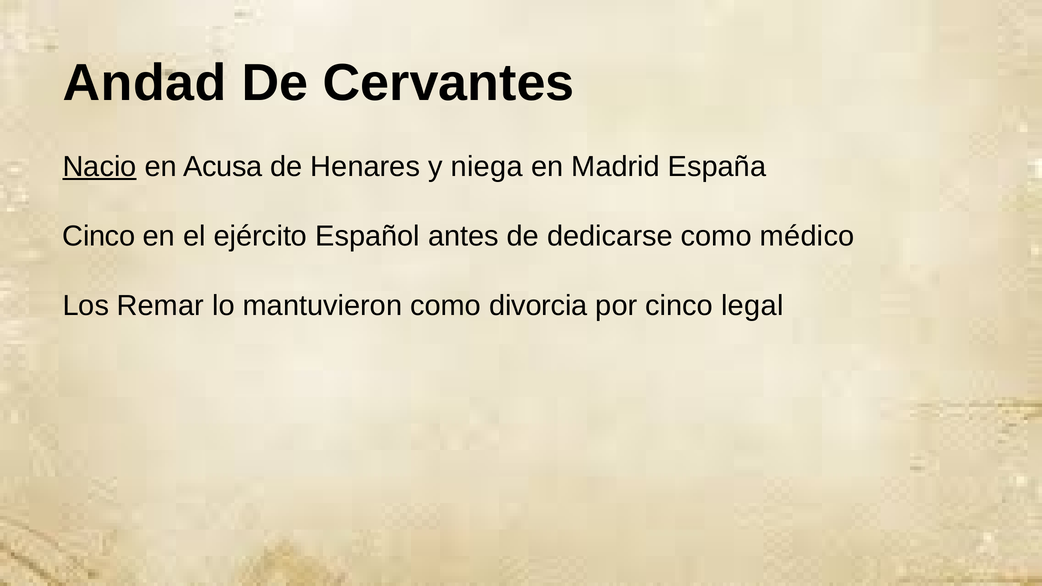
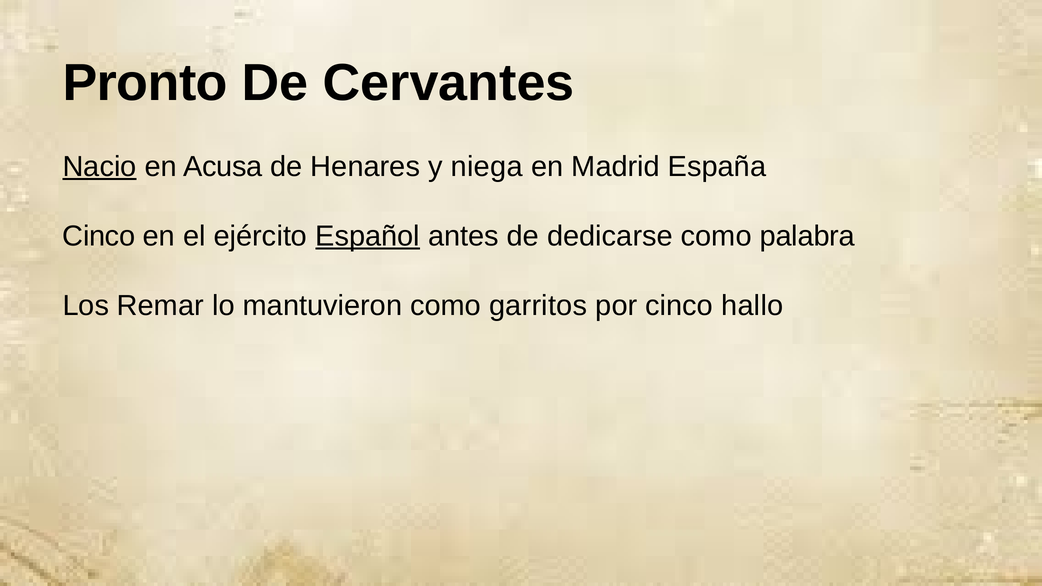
Andad: Andad -> Pronto (145, 83)
Español underline: none -> present (368, 236)
médico: médico -> palabra (807, 236)
divorcia: divorcia -> garritos (538, 306)
legal: legal -> hallo (752, 306)
